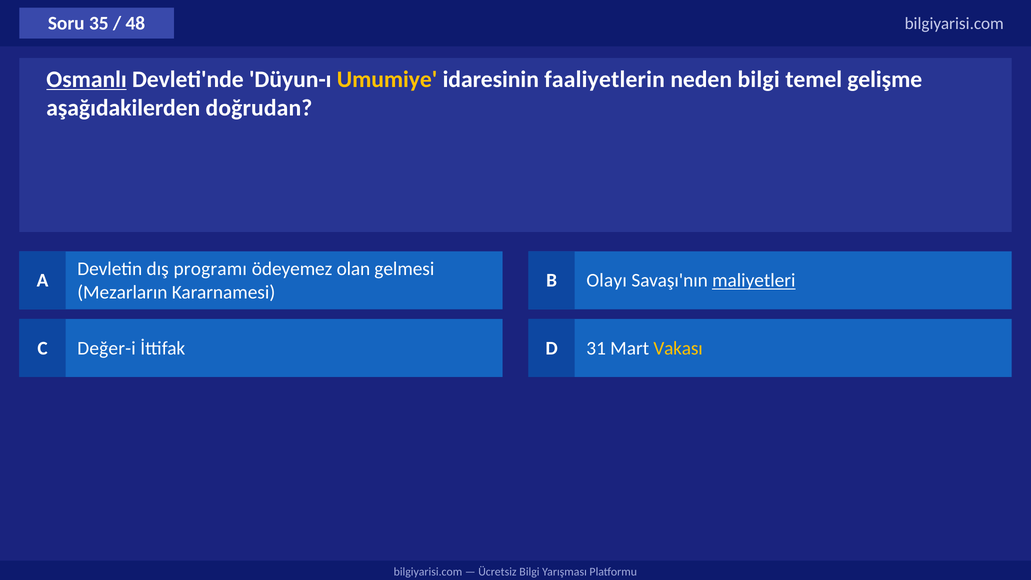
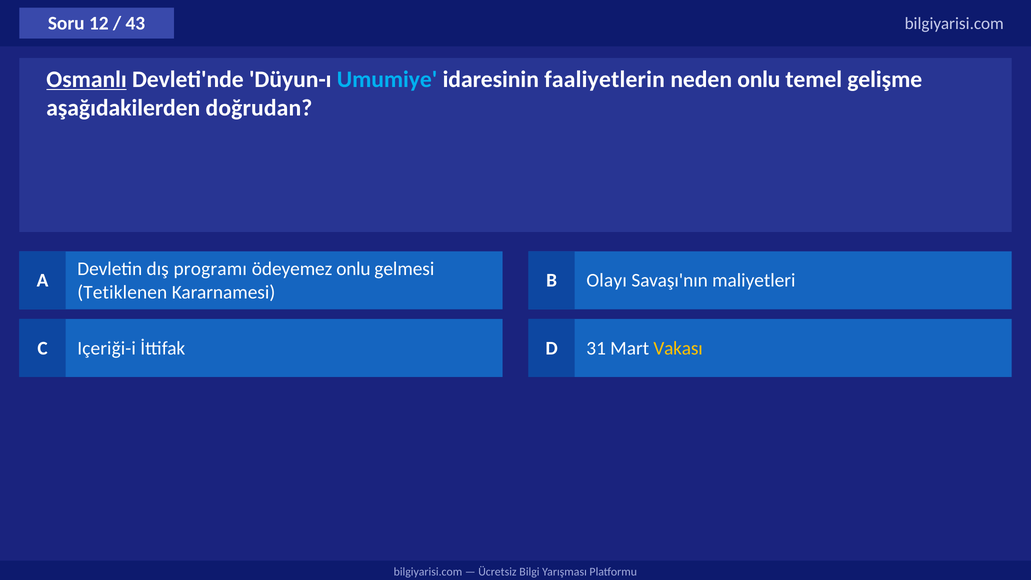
35: 35 -> 12 (99, 24)
48: 48 -> 43 (135, 24)
Umumiye colour: yellow -> light blue (387, 79)
neden bilgi: bilgi -> onlu (759, 79)
ödeyemez olan: olan -> onlu (353, 269)
maliyetleri underline: present -> none (754, 281)
Mezarların: Mezarların -> Tetiklenen (122, 292)
Değer-i: Değer-i -> Içeriği-i (107, 348)
